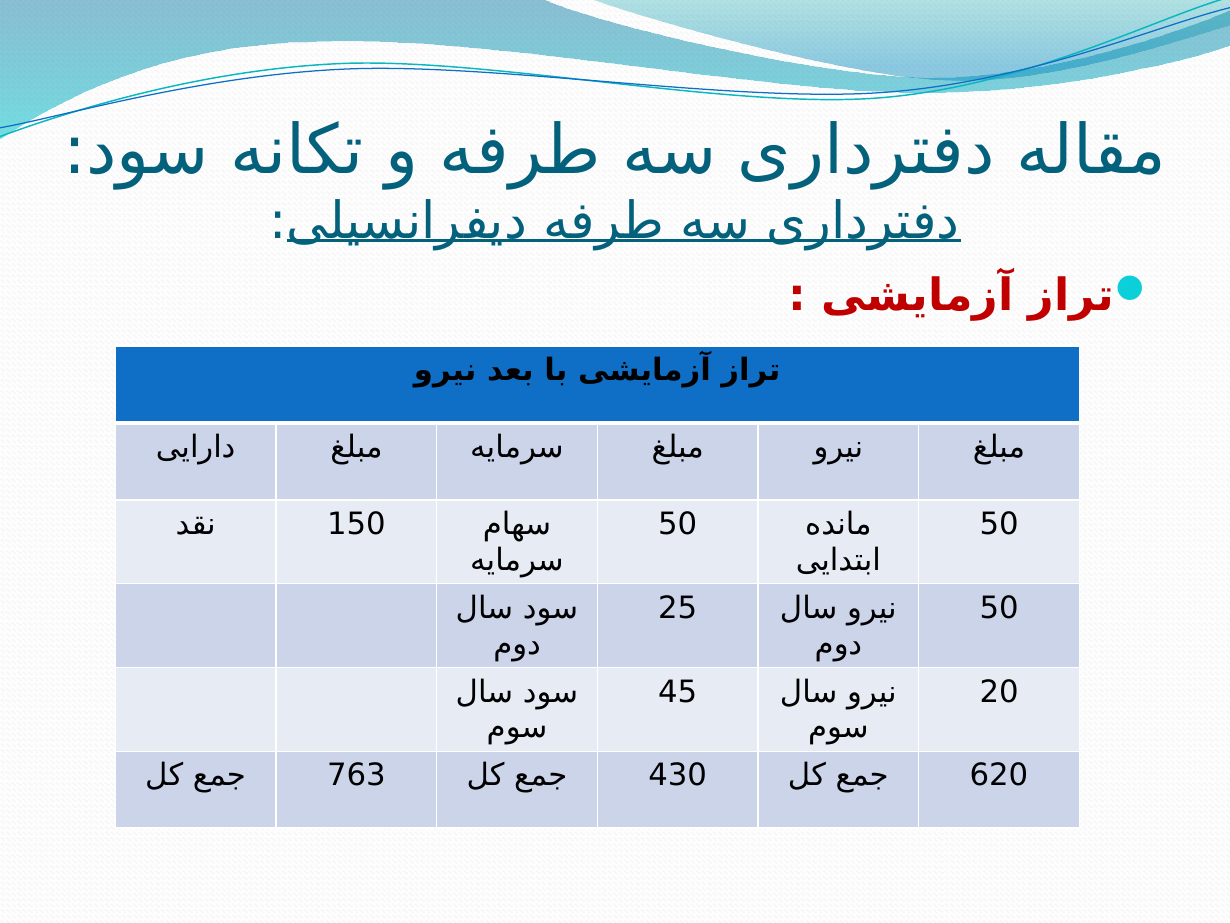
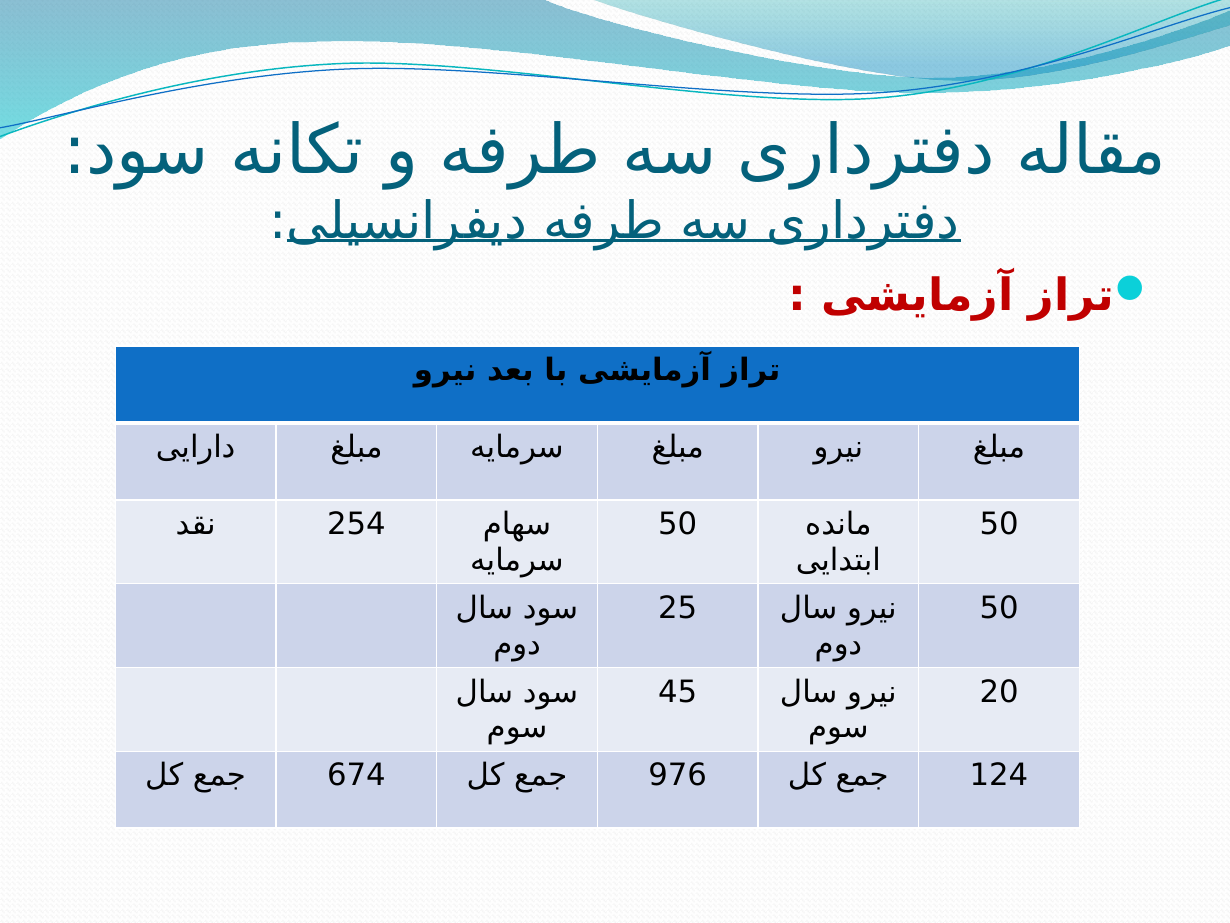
150: 150 -> 254 (356, 524)
763: 763 -> 674 (356, 775)
430: 430 -> 976 (678, 775)
620: 620 -> 124 (999, 775)
